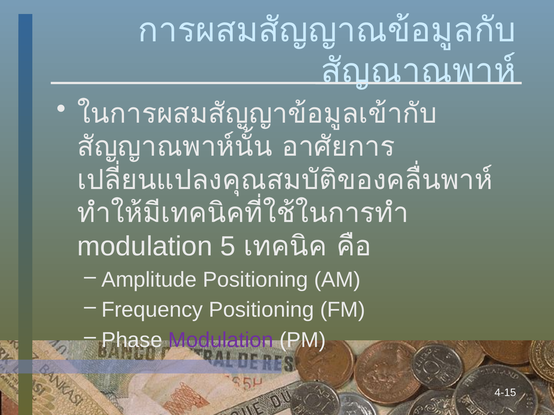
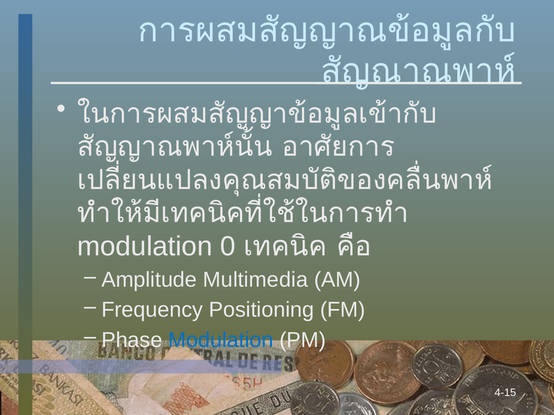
5: 5 -> 0 (228, 247)
Amplitude Positioning: Positioning -> Multimedia (255, 280)
Modulation colour: purple -> blue (221, 340)
